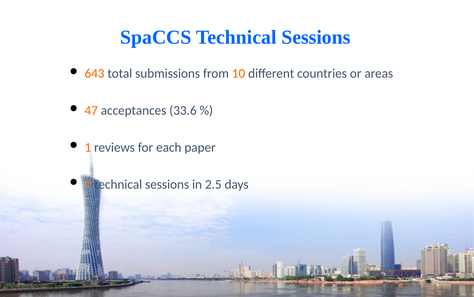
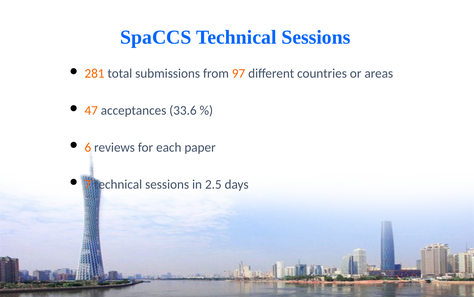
643: 643 -> 281 (95, 73)
10: 10 -> 97 (239, 73)
1: 1 -> 6 (88, 147)
